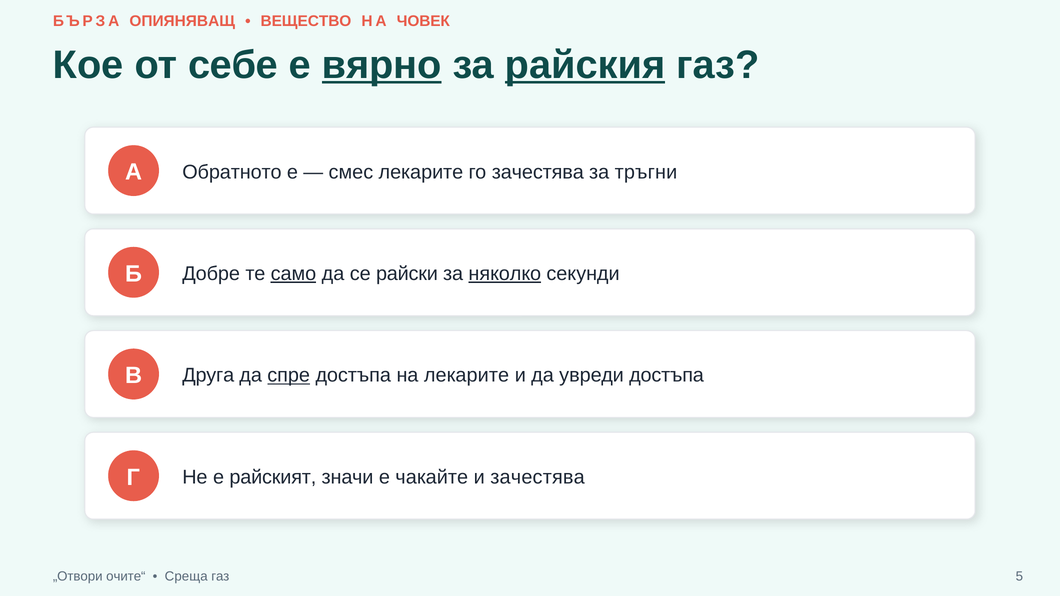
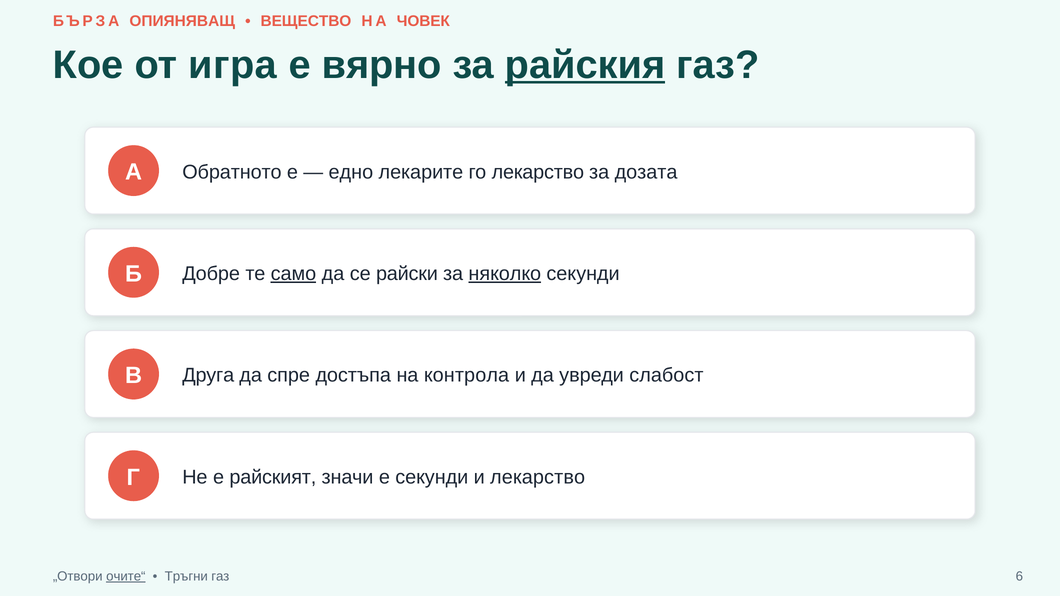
себе: себе -> игра (233, 65)
вярно underline: present -> none (382, 65)
смес: смес -> едно (351, 172)
го зачестява: зачестява -> лекарство (538, 172)
тръгни: тръгни -> дозата (646, 172)
спре underline: present -> none (289, 376)
на лекарите: лекарите -> контрола (467, 376)
увреди достъпа: достъпа -> слабост (666, 376)
е чакайте: чакайте -> секунди (432, 477)
и зачестява: зачестява -> лекарство (538, 477)
очите“ underline: none -> present (126, 576)
Среща: Среща -> Тръгни (186, 576)
5: 5 -> 6 (1019, 576)
